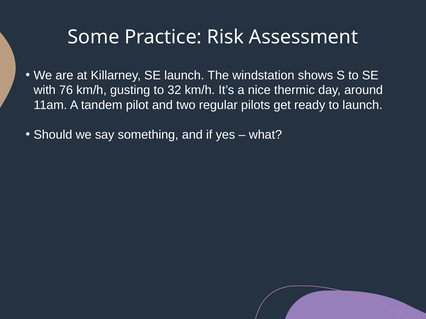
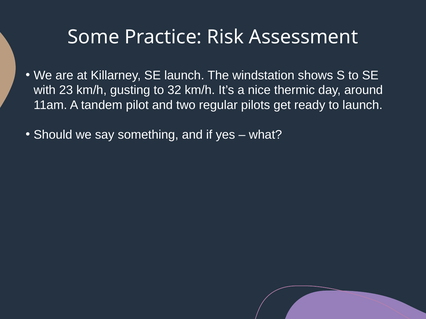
76: 76 -> 23 (66, 90)
